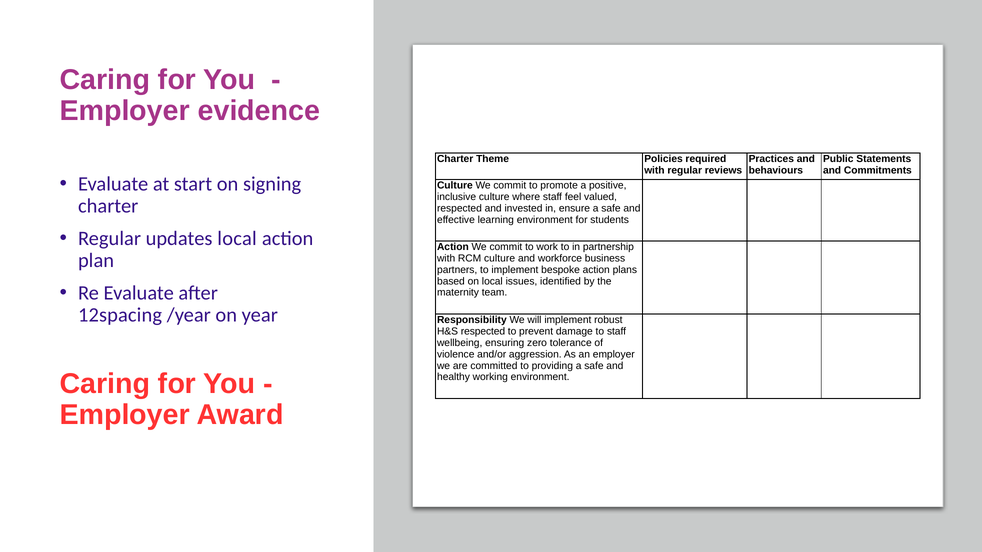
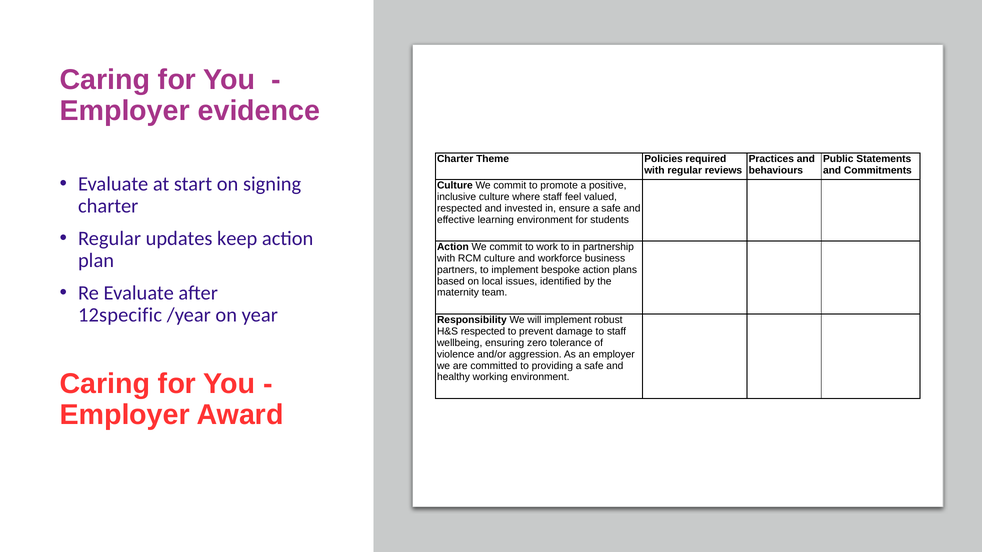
updates local: local -> keep (237, 239)
12spacing: 12spacing -> 12specific (120, 315)
